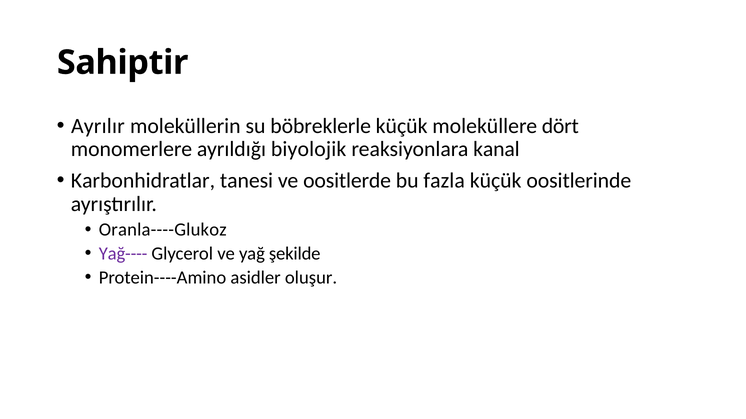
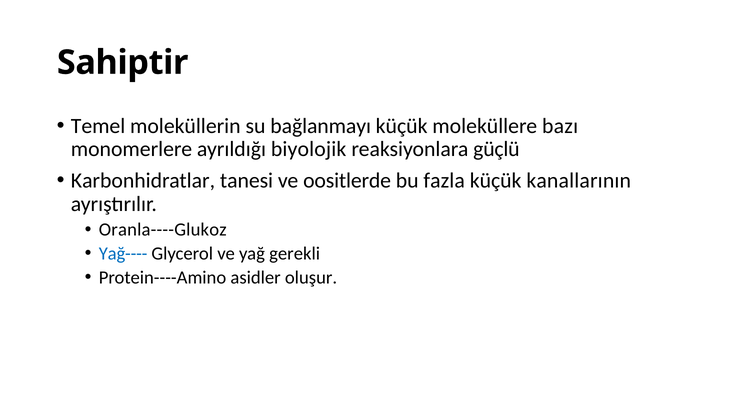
Ayrılır: Ayrılır -> Temel (98, 126)
böbreklerle: böbreklerle -> bağlanmayı (321, 126)
dört: dört -> bazı (560, 126)
kanal: kanal -> güçlü (496, 150)
oositlerinde: oositlerinde -> kanallarının (579, 181)
Yağ---- colour: purple -> blue (123, 254)
şekilde: şekilde -> gerekli (295, 254)
